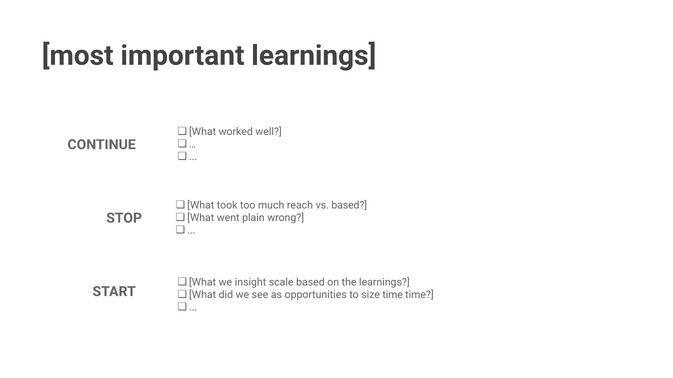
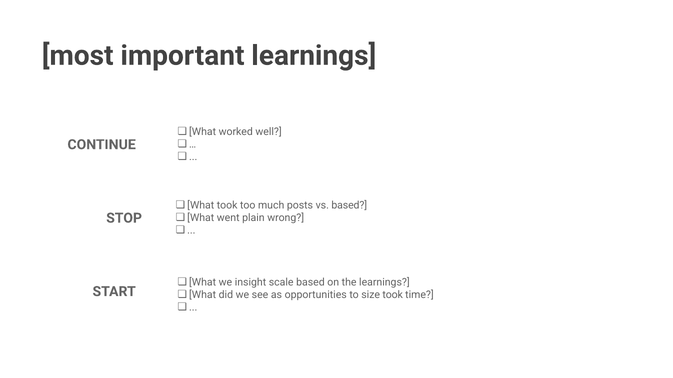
reach: reach -> posts (300, 206)
size time: time -> took (393, 295)
